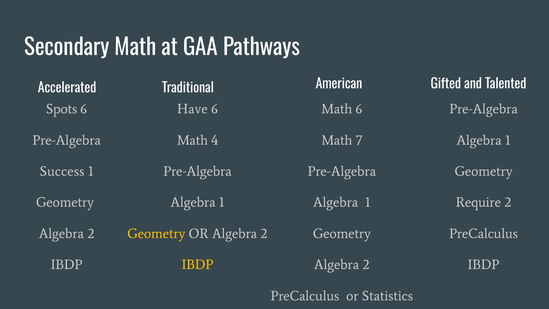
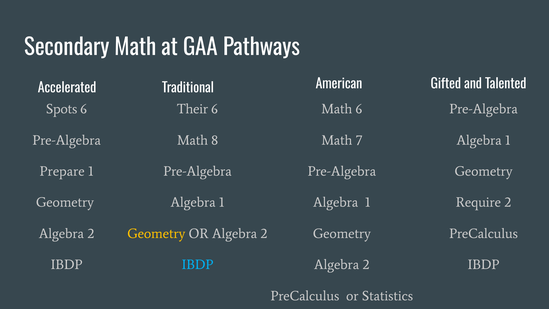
Have: Have -> Their (193, 109)
4: 4 -> 8 (215, 140)
Success: Success -> Prepare (62, 171)
IBDP colour: yellow -> light blue (198, 265)
